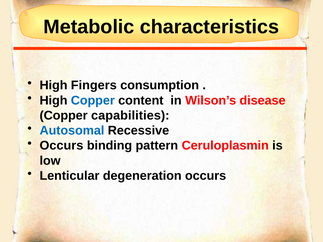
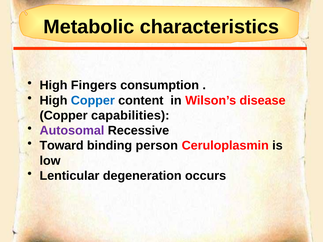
Autosomal colour: blue -> purple (72, 131)
Occurs: Occurs -> Toward (62, 146)
pattern: pattern -> person (157, 146)
